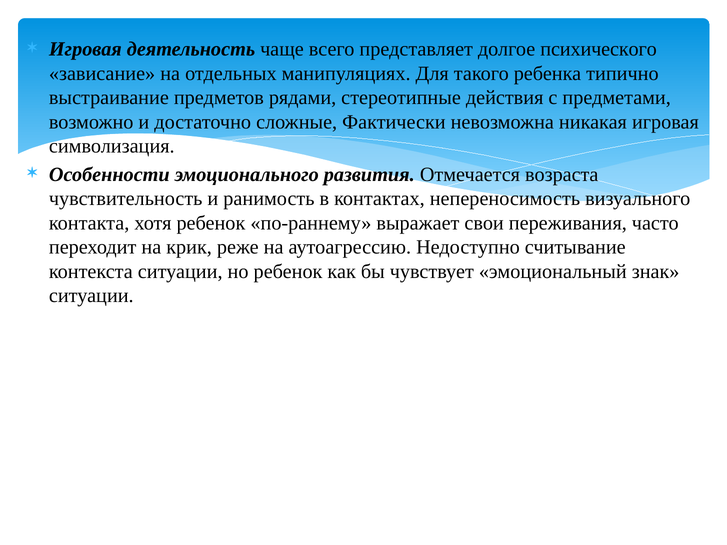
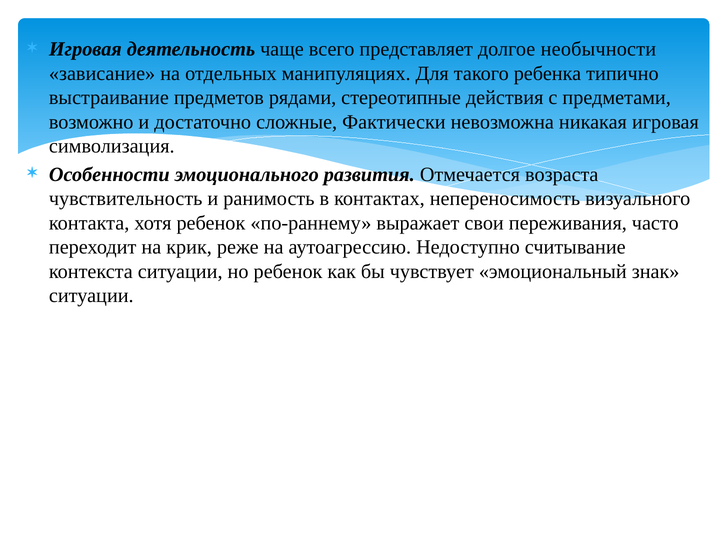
психического: психического -> необычности (598, 49)
